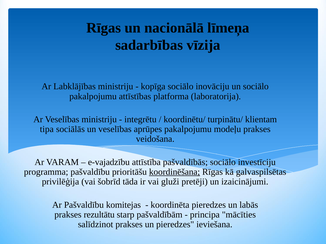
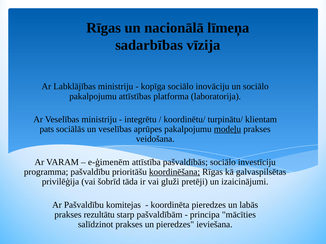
tipa: tipa -> pats (47, 129)
modeļu underline: none -> present (228, 129)
e-vajadzību: e-vajadzību -> e-ģimenēm (109, 162)
